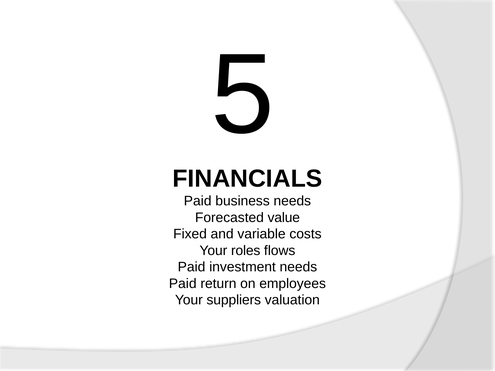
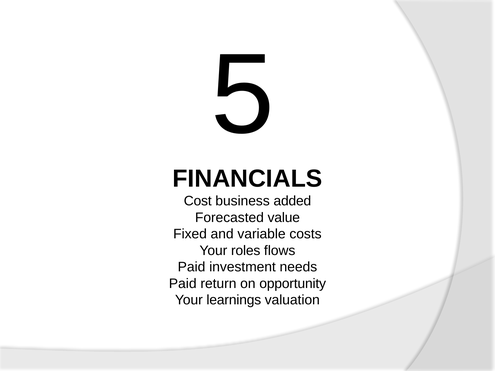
Paid: Paid -> Cost (198, 201)
business needs: needs -> added (292, 201)
employees: employees -> opportunity (293, 284)
suppliers: suppliers -> learnings (234, 300)
